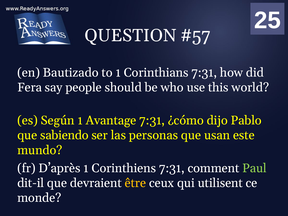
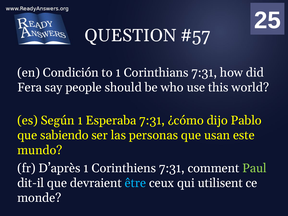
Bautizado: Bautizado -> Condición (71, 73)
Avantage: Avantage -> Esperaba (111, 120)
être colour: yellow -> light blue (135, 183)
